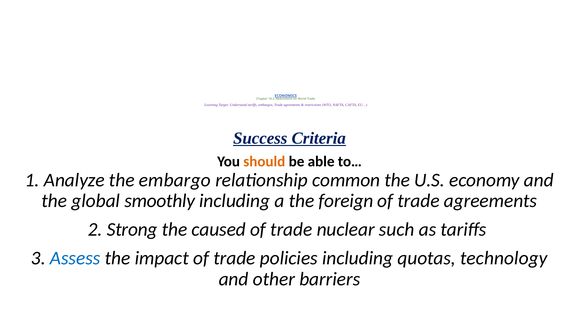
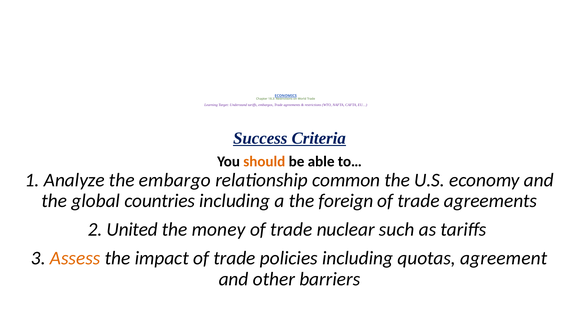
smoothly: smoothly -> countries (160, 201)
Strong: Strong -> United (132, 229)
caused: caused -> money (219, 229)
Assess colour: blue -> orange (75, 258)
technology: technology -> agreement (504, 258)
